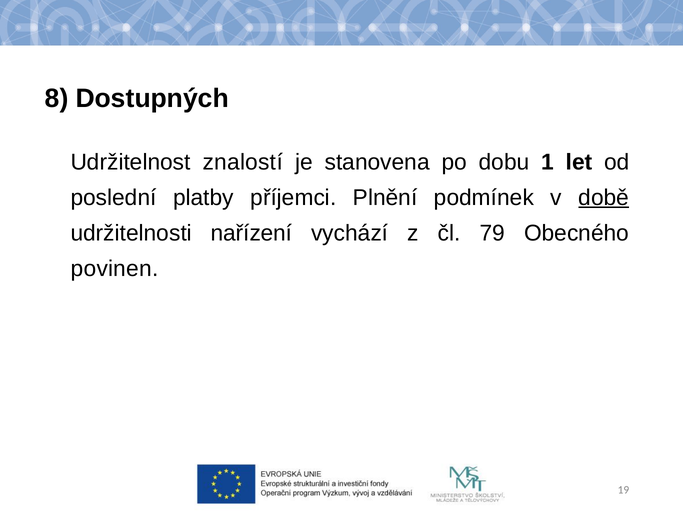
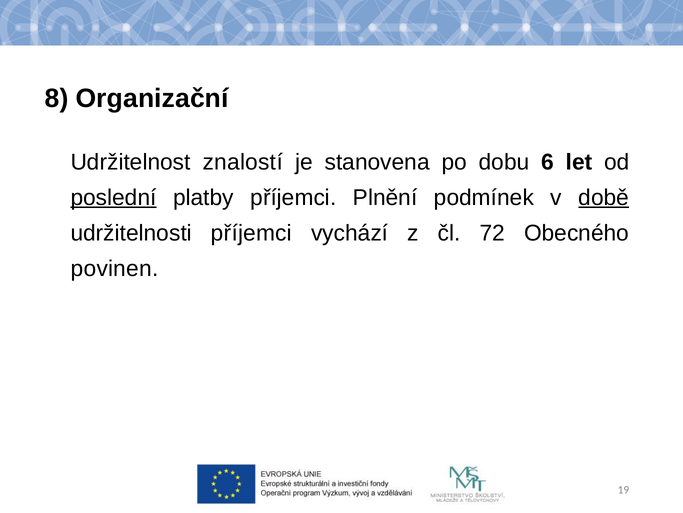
Dostupných: Dostupných -> Organizační (152, 98)
1: 1 -> 6 (548, 162)
poslední underline: none -> present (114, 197)
udržitelnosti nařízení: nařízení -> příjemci (251, 233)
79: 79 -> 72 (492, 233)
